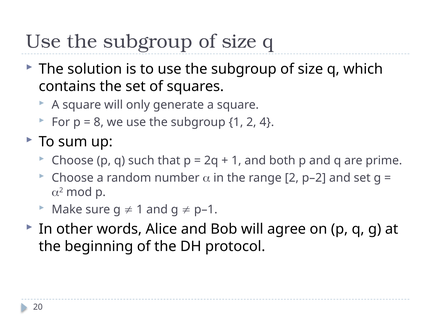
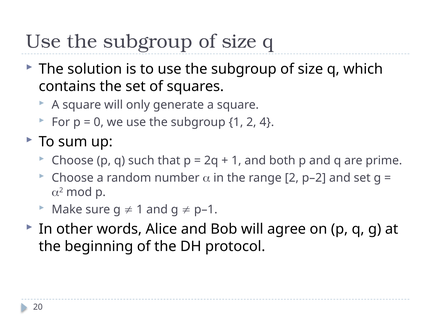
8: 8 -> 0 (99, 122)
